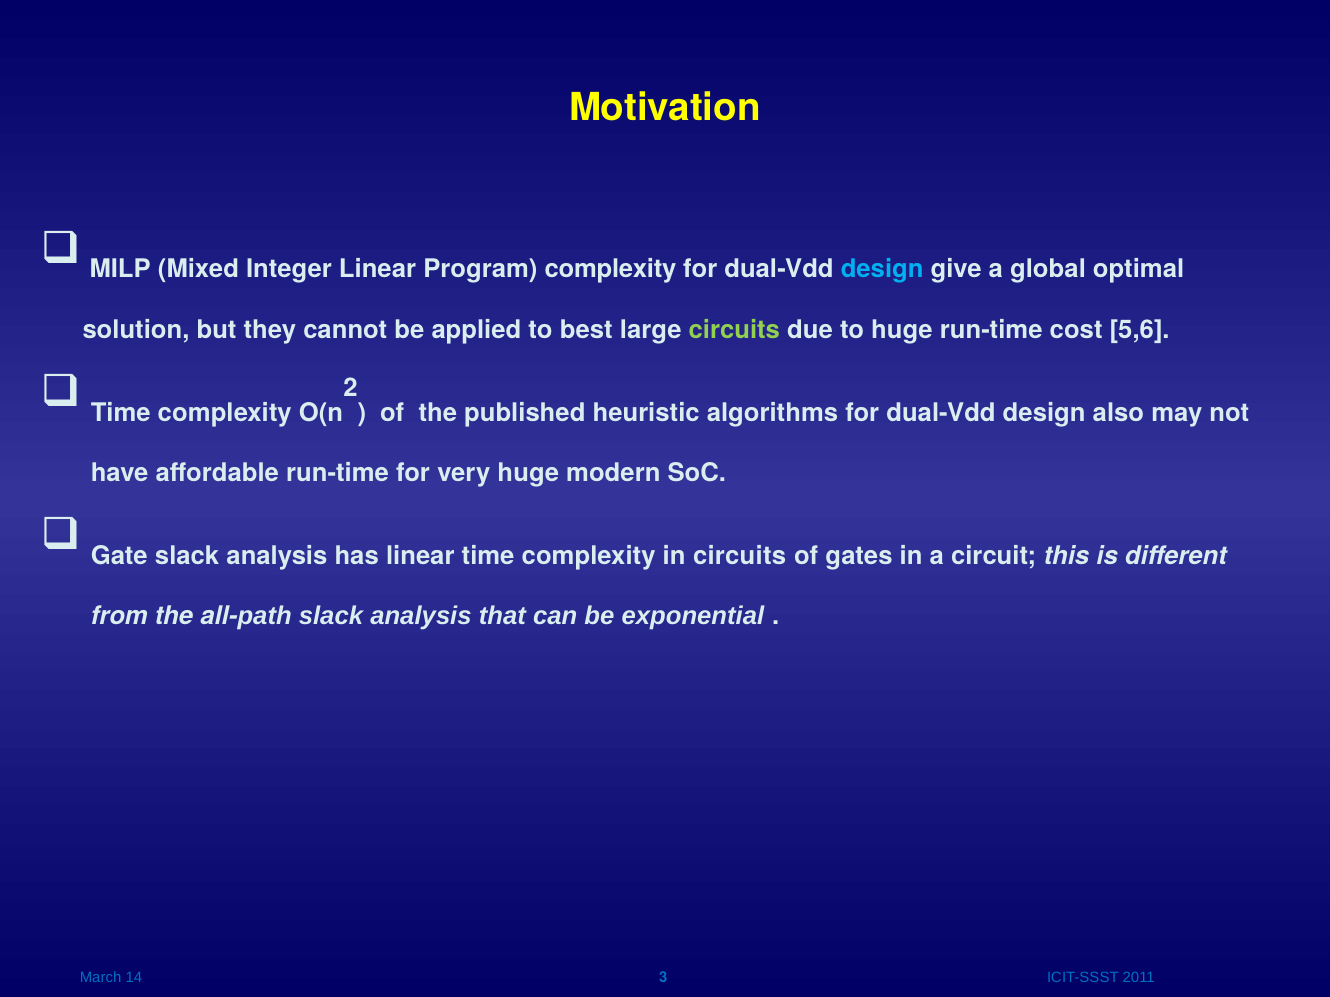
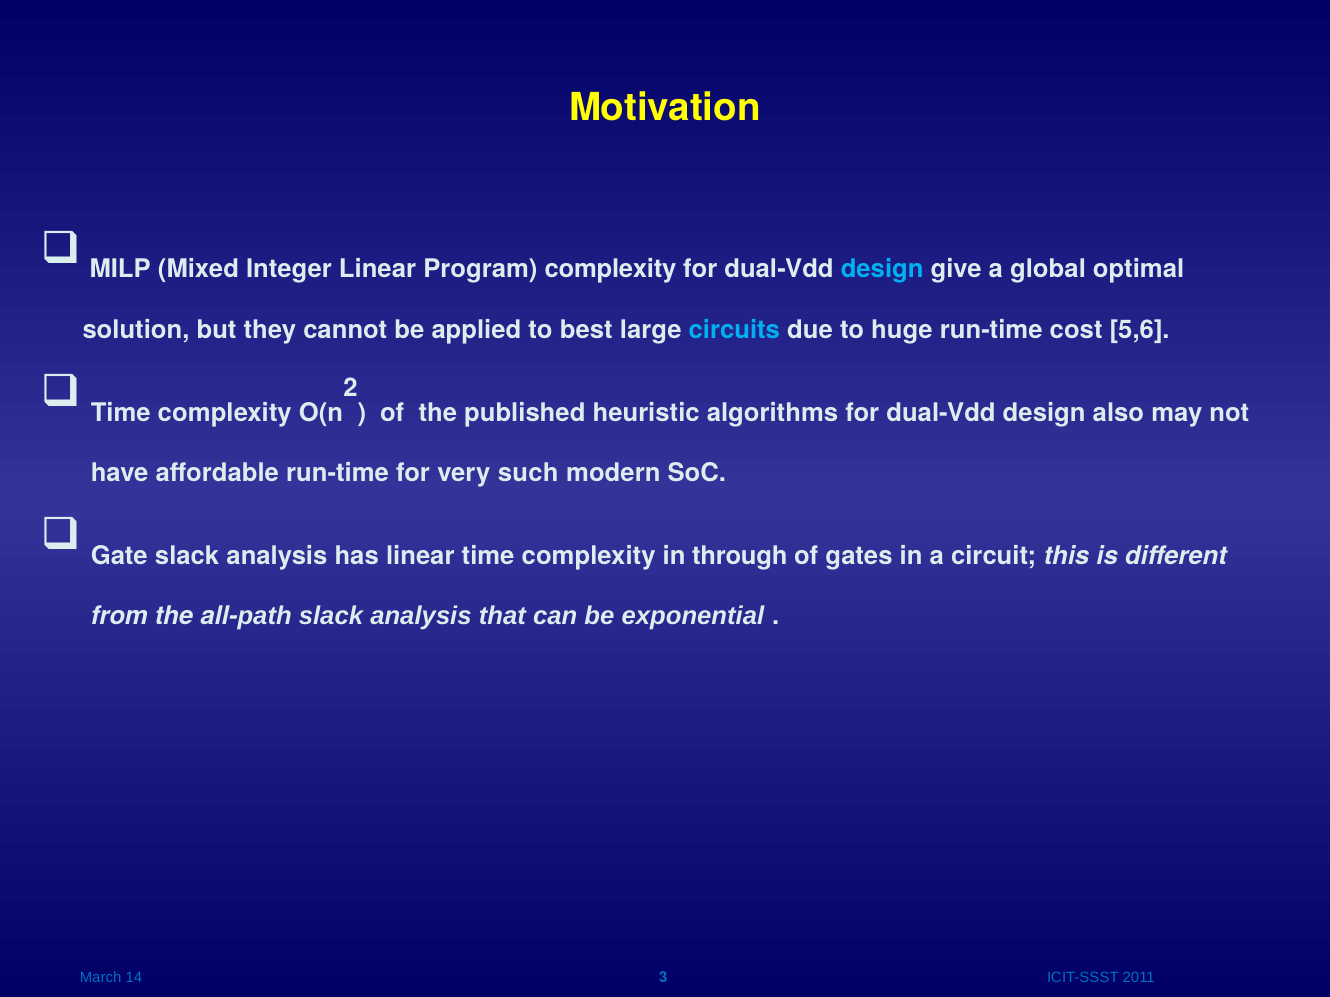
circuits colour: light green -> light blue (734, 330)
very huge: huge -> such (528, 473)
in circuits: circuits -> through (740, 556)
